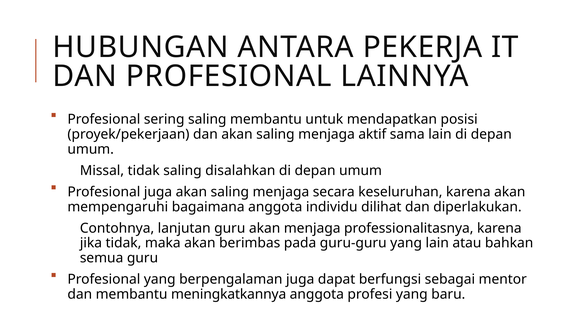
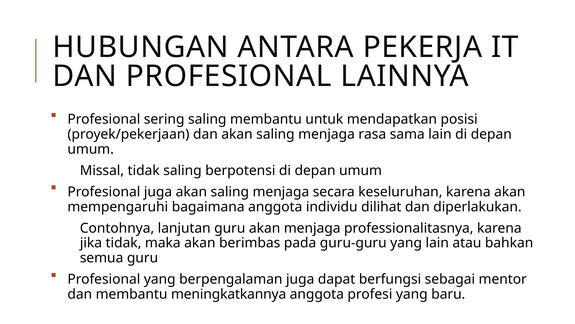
aktif: aktif -> rasa (372, 134)
disalahkan: disalahkan -> berpotensi (240, 170)
